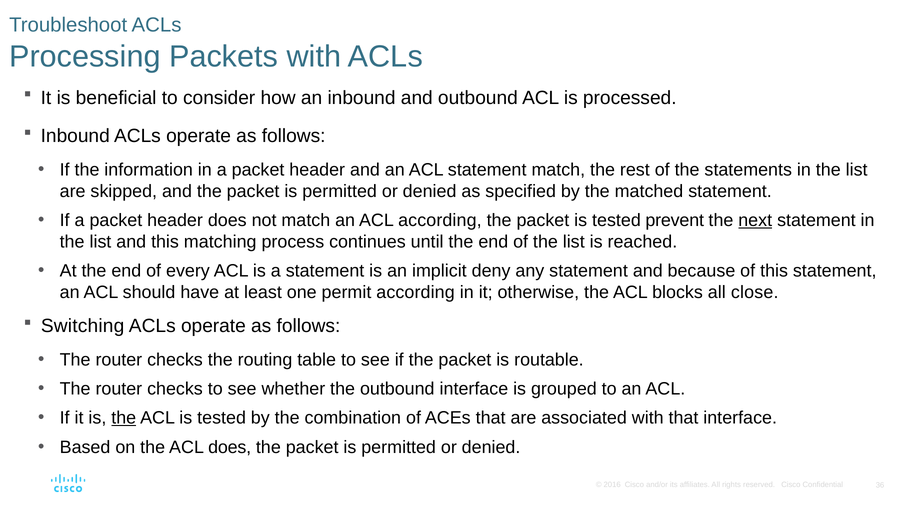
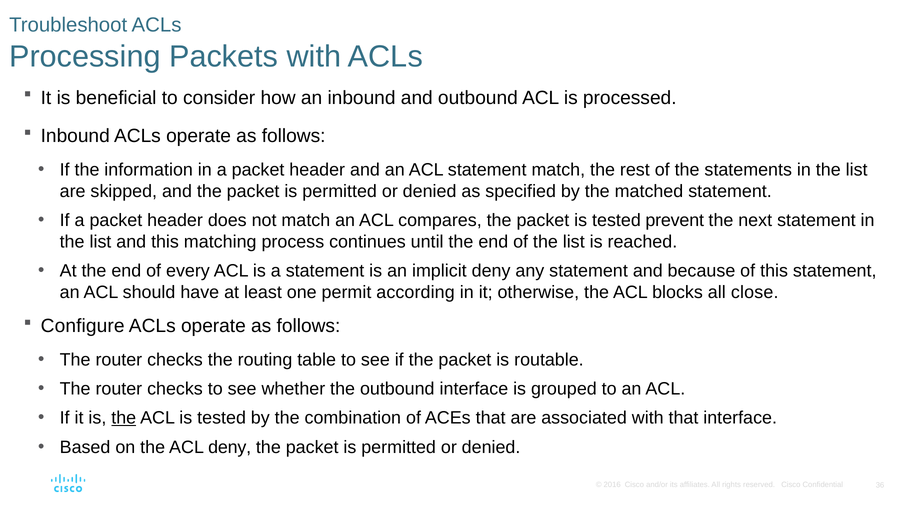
ACL according: according -> compares (440, 220)
next underline: present -> none (755, 220)
Switching: Switching -> Configure (83, 326)
ACL does: does -> deny (230, 447)
